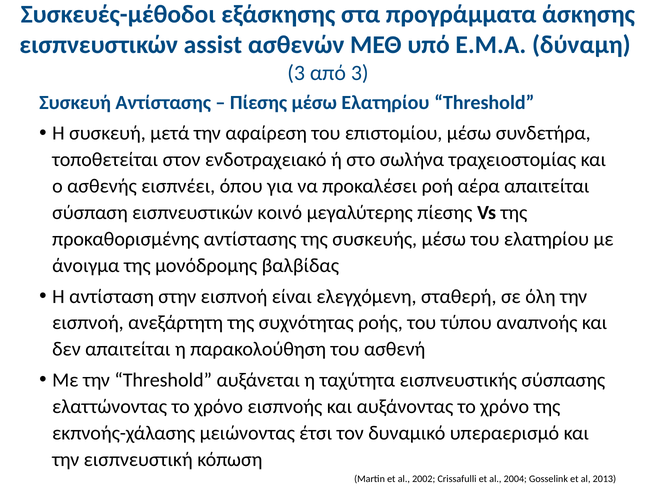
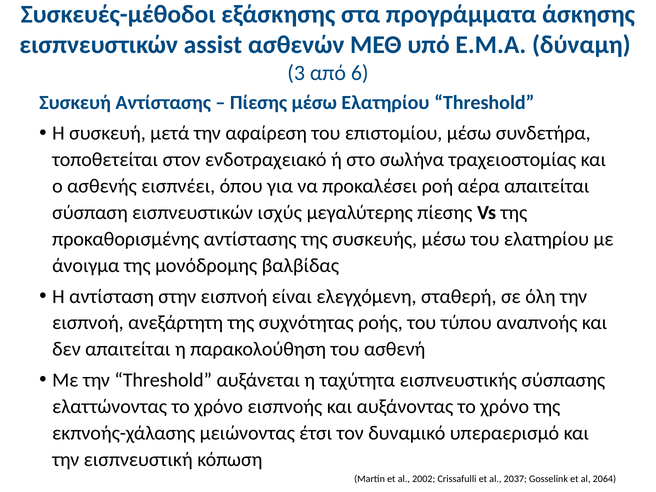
από 3: 3 -> 6 (360, 73)
κοινό: κοινό -> ισχύς (280, 213)
2004: 2004 -> 2037 (515, 479)
2013: 2013 -> 2064 (604, 479)
